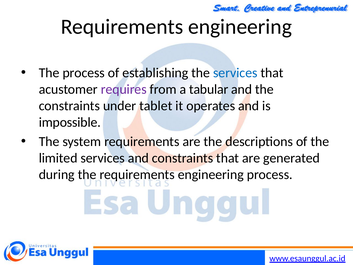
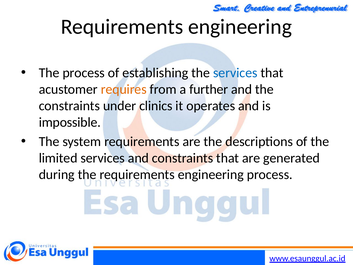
requires colour: purple -> orange (124, 89)
tabular: tabular -> further (209, 89)
tablet: tablet -> clinics (156, 106)
